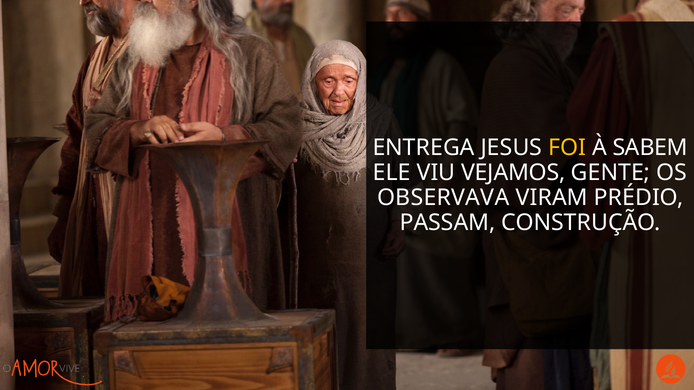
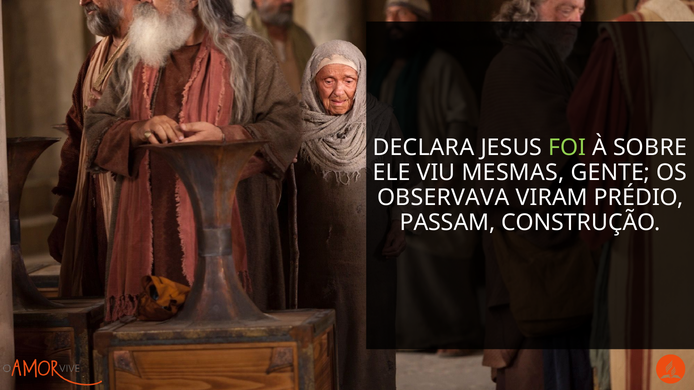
ENTREGA: ENTREGA -> DECLARA (423, 148)
FOI colour: yellow -> light green (567, 148)
SABEM: SABEM -> SOBRE (650, 148)
VEJAMOS: VEJAMOS -> MESMAS (513, 173)
